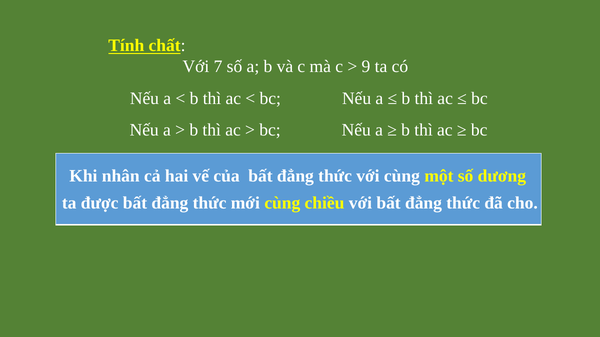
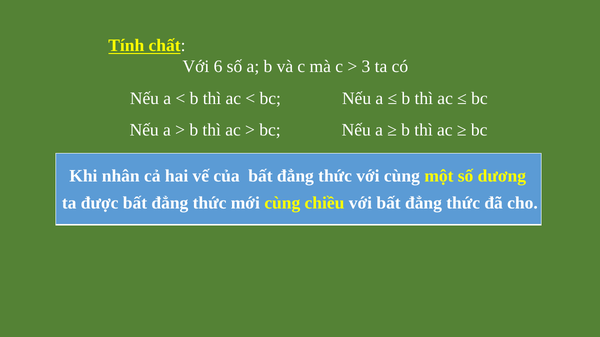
7: 7 -> 6 (218, 67)
9: 9 -> 3 (366, 67)
